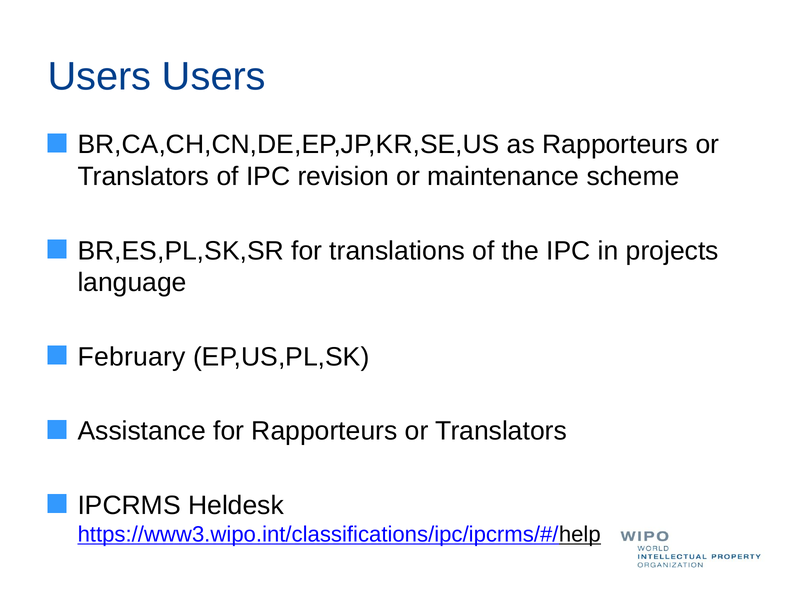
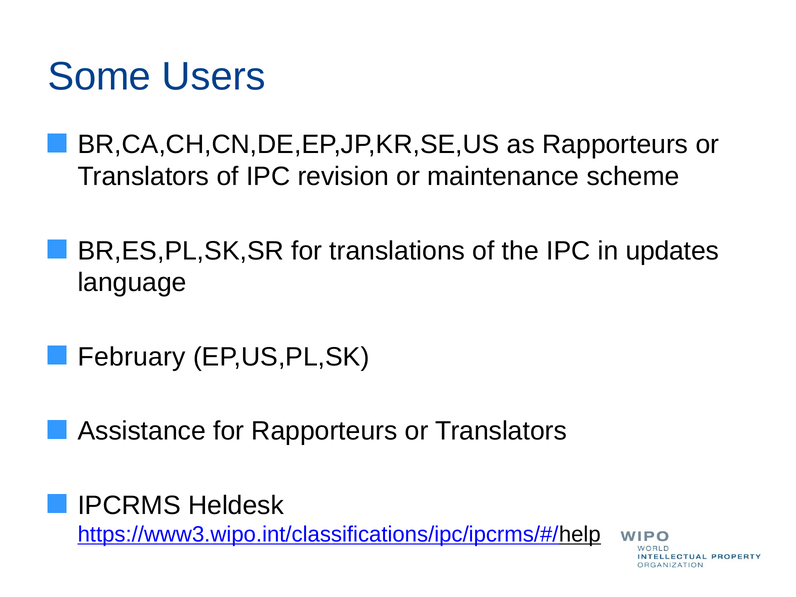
Users: Users -> Some (99, 76)
projects: projects -> updates (672, 251)
